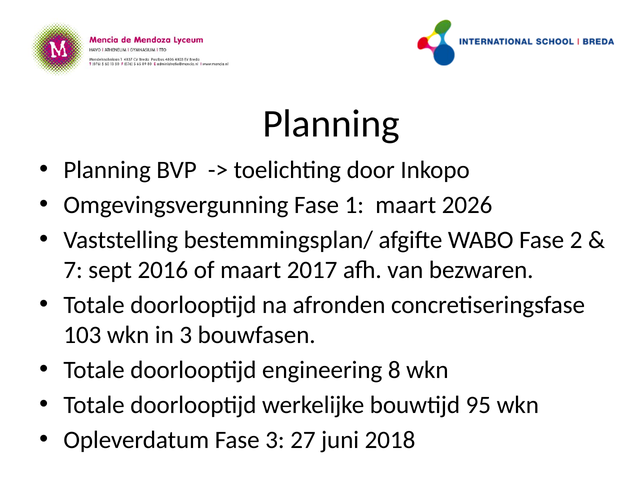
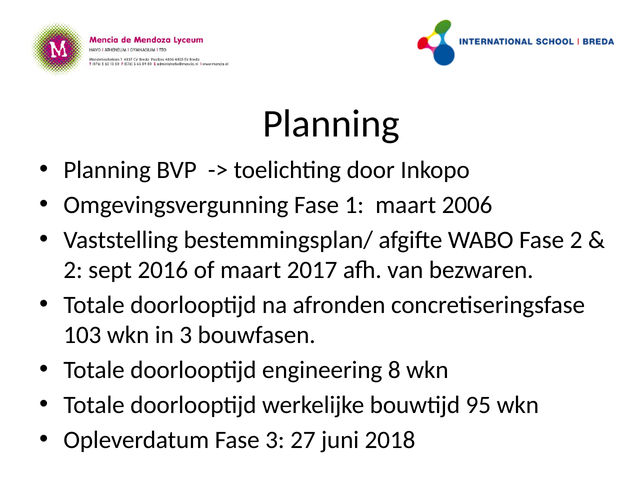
2026: 2026 -> 2006 (467, 205)
7: 7 -> 2 (73, 270)
